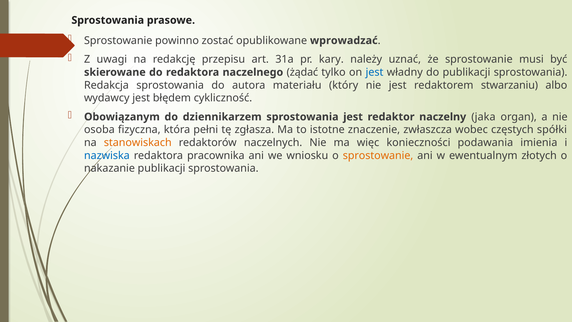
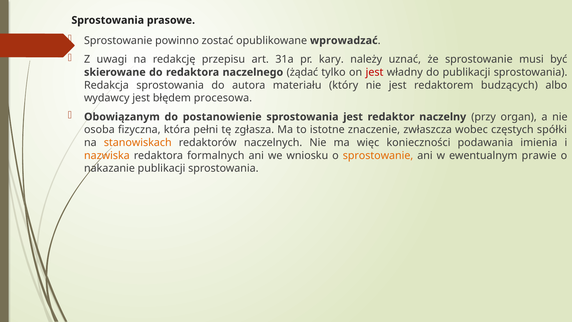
jest colour: blue -> red (375, 72)
stwarzaniu: stwarzaniu -> budzących (509, 85)
cykliczność: cykliczność -> procesowa (223, 98)
dziennikarzem: dziennikarzem -> postanowienie (222, 117)
jaka: jaka -> przy (484, 117)
nazwiska colour: blue -> orange (107, 155)
pracownika: pracownika -> formalnych (216, 155)
złotych: złotych -> prawie (539, 155)
